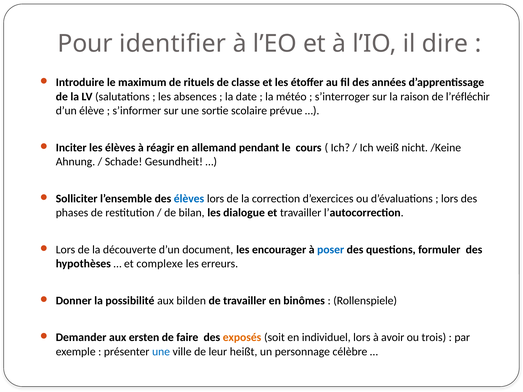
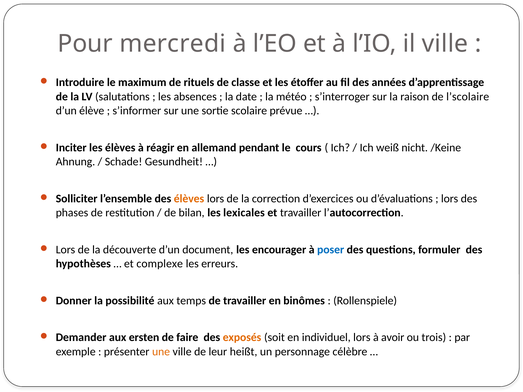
identifier: identifier -> mercredi (173, 44)
il dire: dire -> ville (445, 44)
l’réfléchir: l’réfléchir -> l’scolaire (468, 97)
élèves colour: blue -> orange (189, 199)
dialogue: dialogue -> lexicales (244, 213)
bilden: bilden -> temps (191, 301)
une colour: blue -> orange (161, 352)
